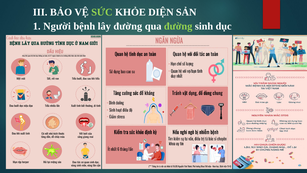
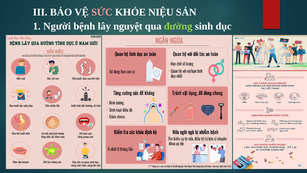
SỨC colour: light green -> pink (102, 12)
DIỆN: DIỆN -> NIỆU (161, 12)
lây đường: đường -> nguyệt (128, 26)
